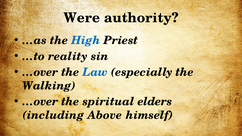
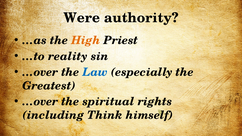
High colour: blue -> orange (86, 40)
Walking: Walking -> Greatest (49, 86)
elders: elders -> rights (155, 102)
Above: Above -> Think (105, 115)
